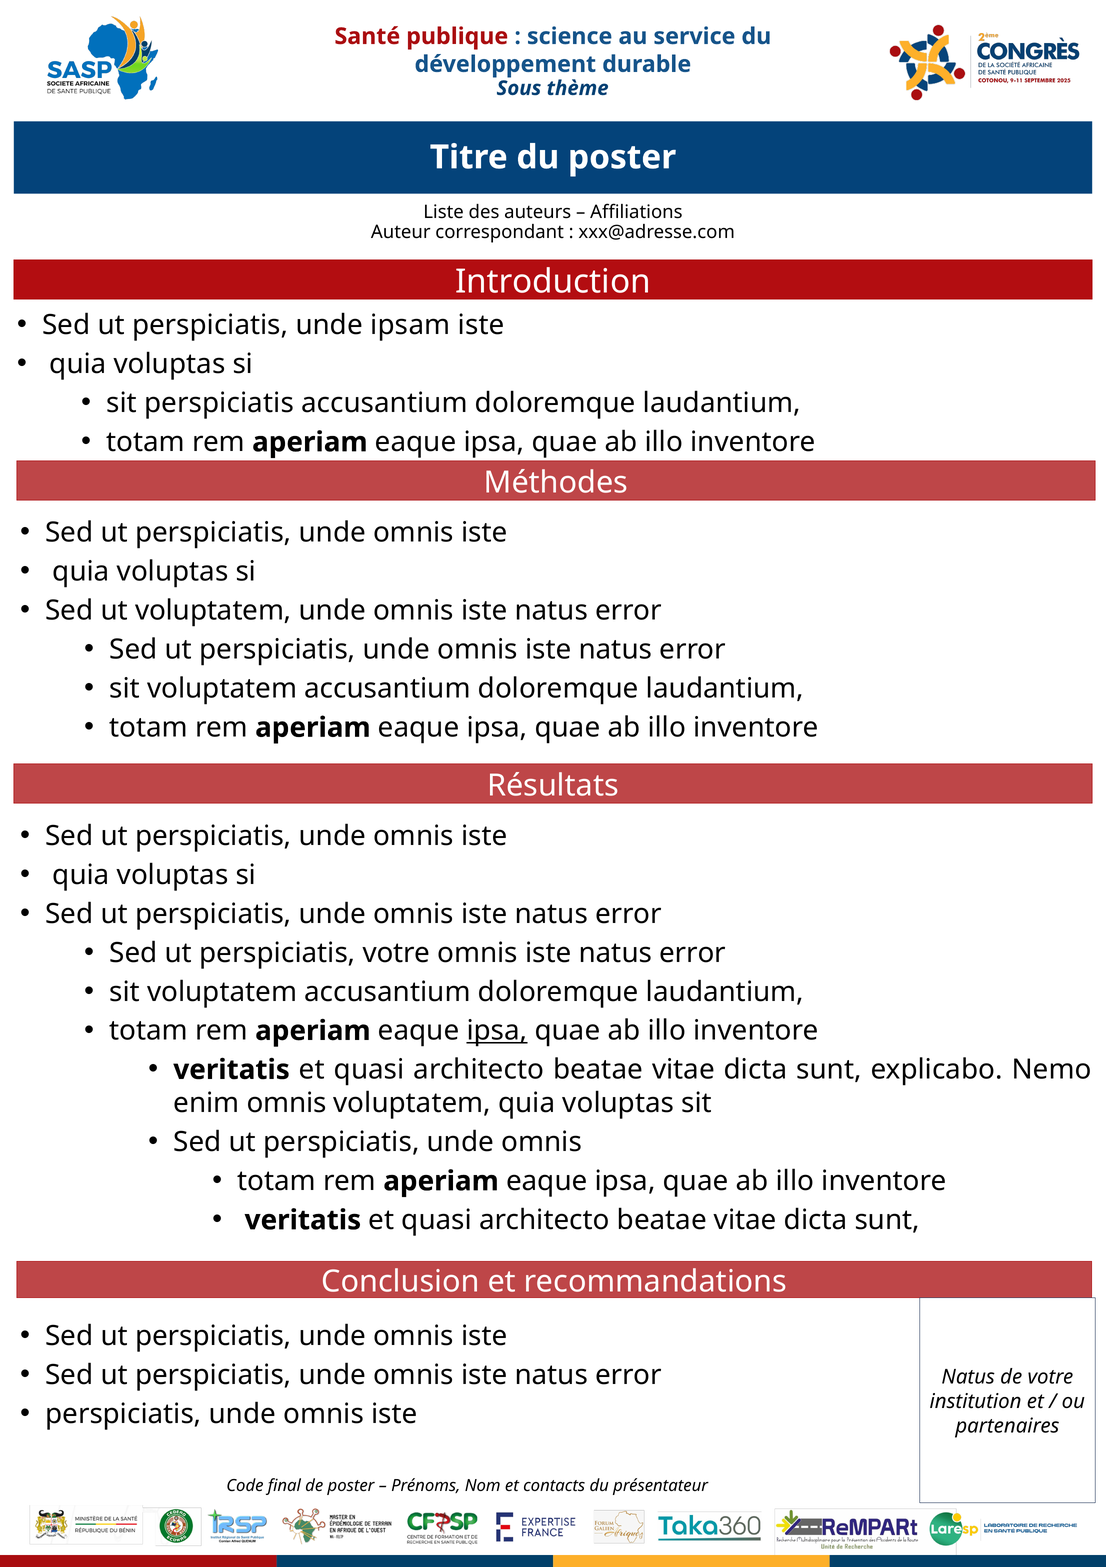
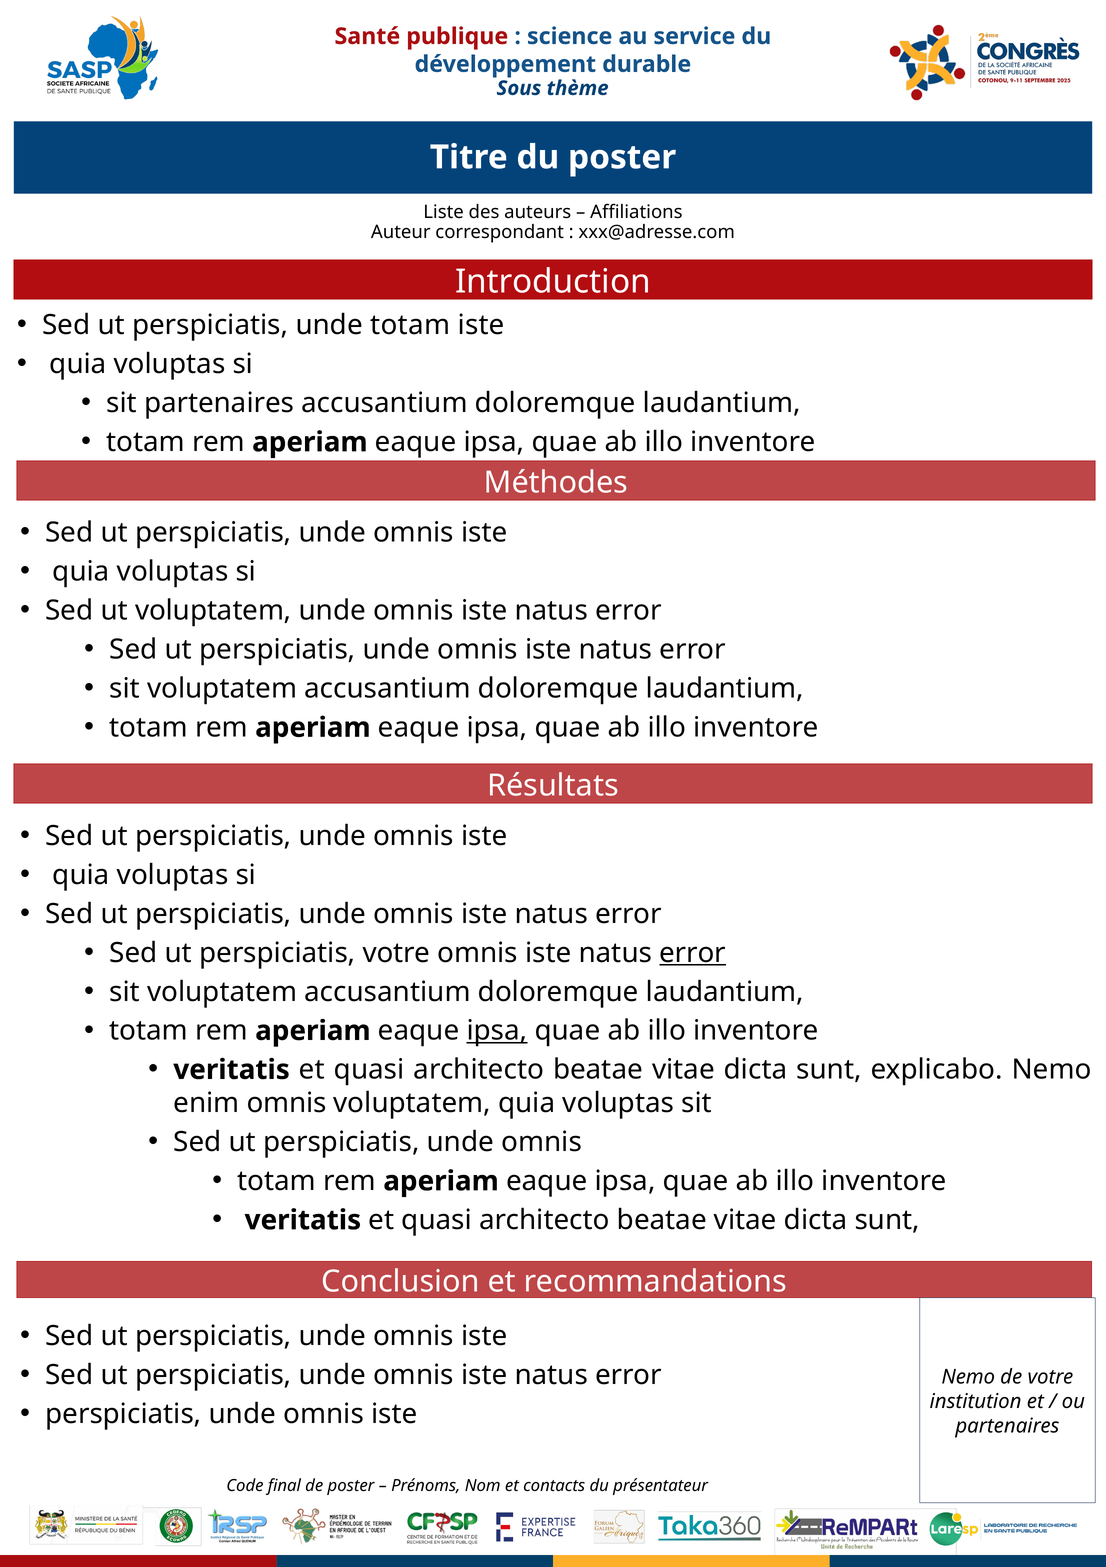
unde ipsam: ipsam -> totam (410, 325)
sit perspiciatis: perspiciatis -> partenaires (219, 403)
error underline: none -> present (693, 953)
Natus: Natus -> Nemo (968, 1377)
